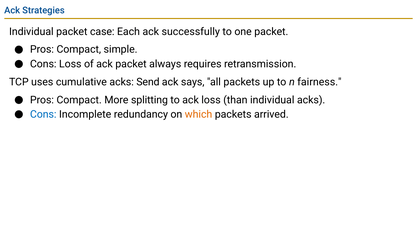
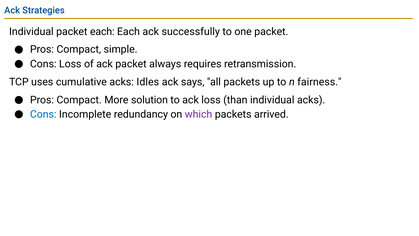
packet case: case -> each (102, 32)
Send: Send -> Idles (148, 82)
splitting: splitting -> solution (149, 100)
which colour: orange -> purple (199, 114)
